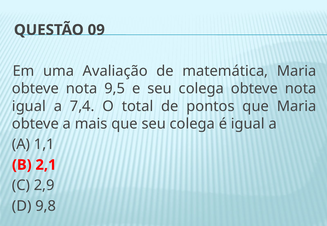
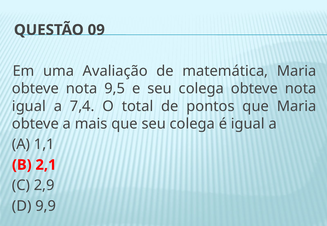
9,8: 9,8 -> 9,9 (46, 206)
